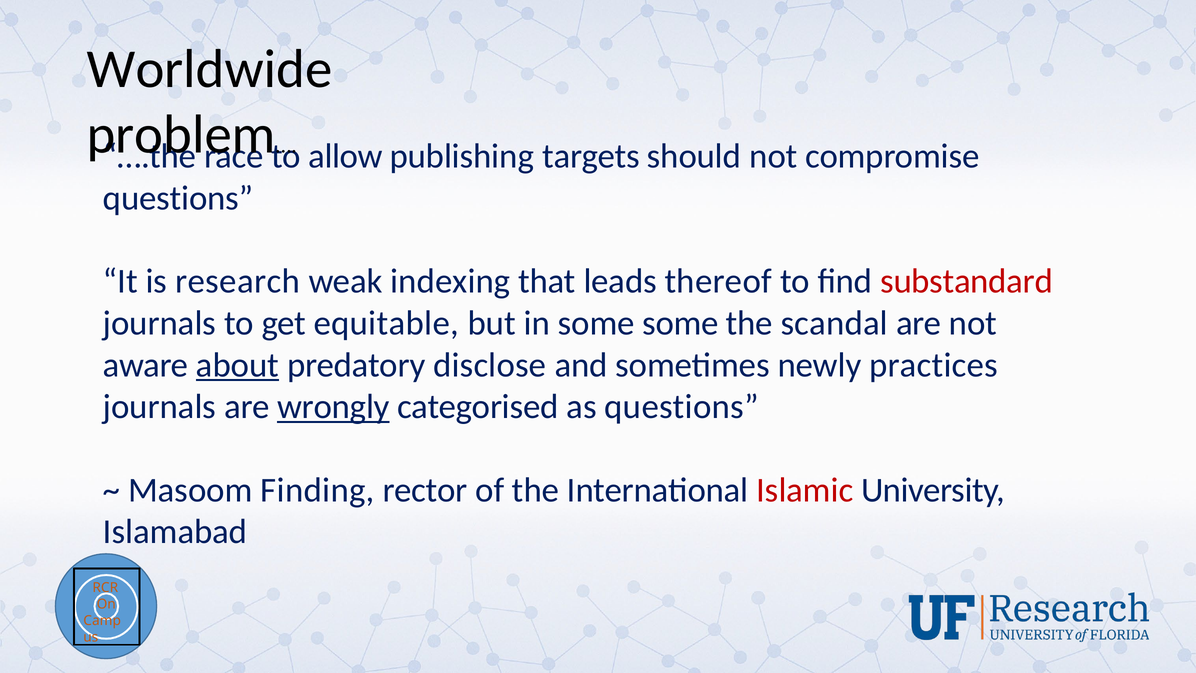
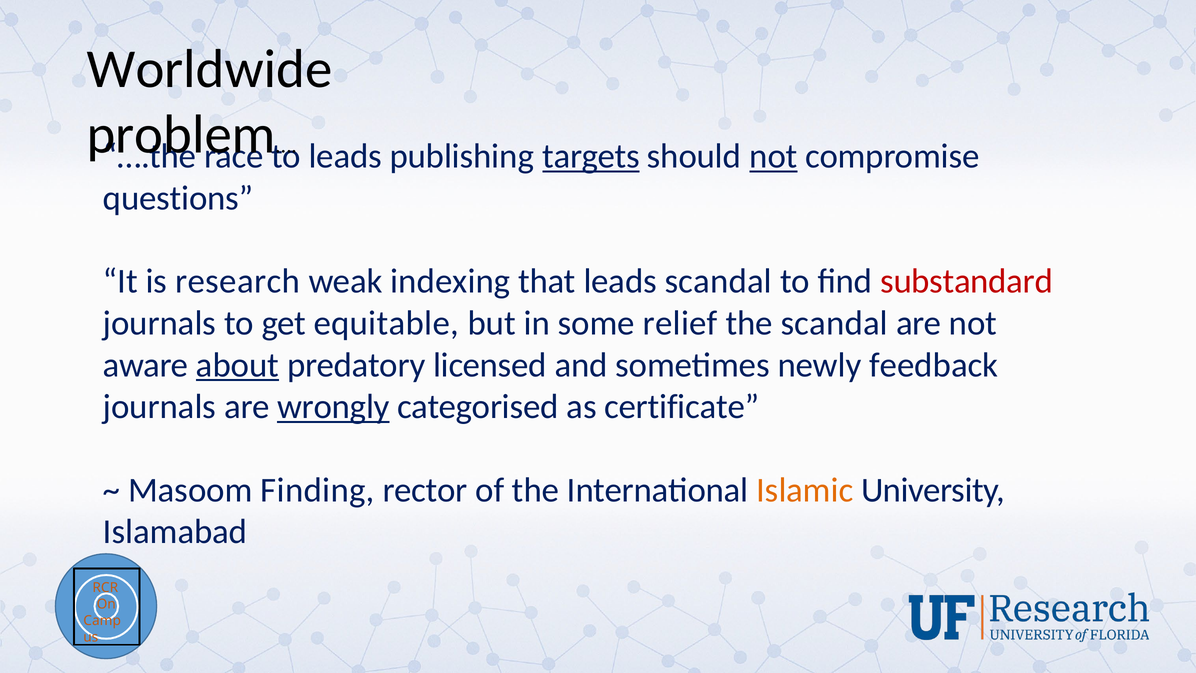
allow: allow -> leads (345, 156)
targets underline: none -> present (591, 156)
not underline: none -> present (773, 156)
leads thereof: thereof -> scandal (718, 281)
some some: some -> relief (680, 323)
disclose: disclose -> licensed (490, 365)
practices: practices -> feedback (934, 365)
as questions: questions -> certificate (682, 407)
Islamic colour: red -> orange (805, 490)
